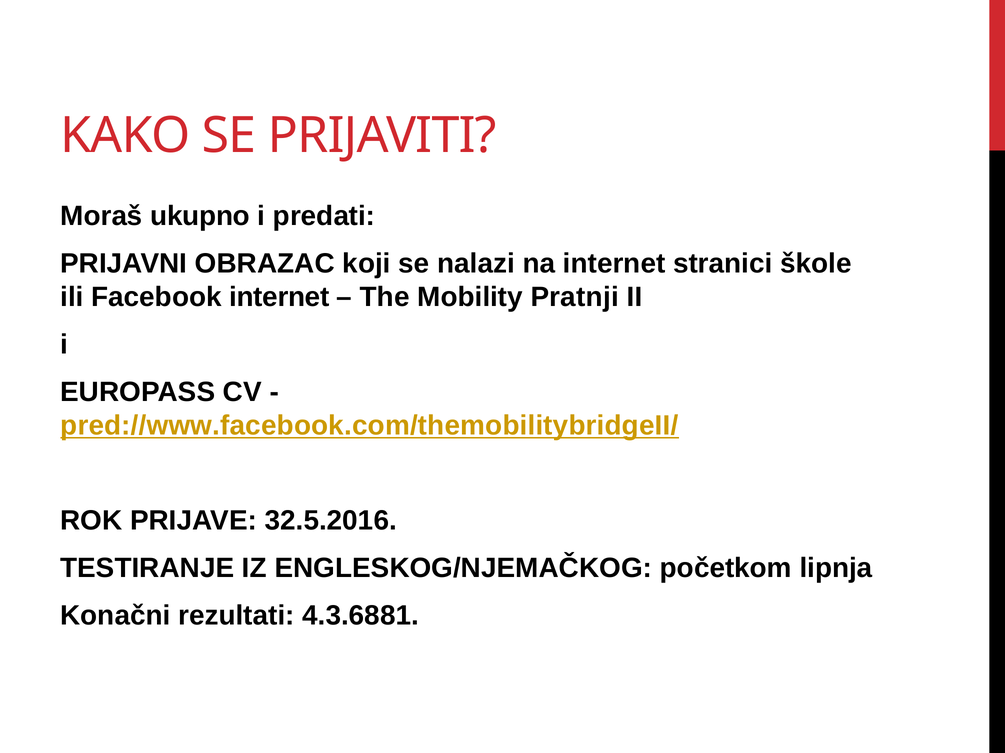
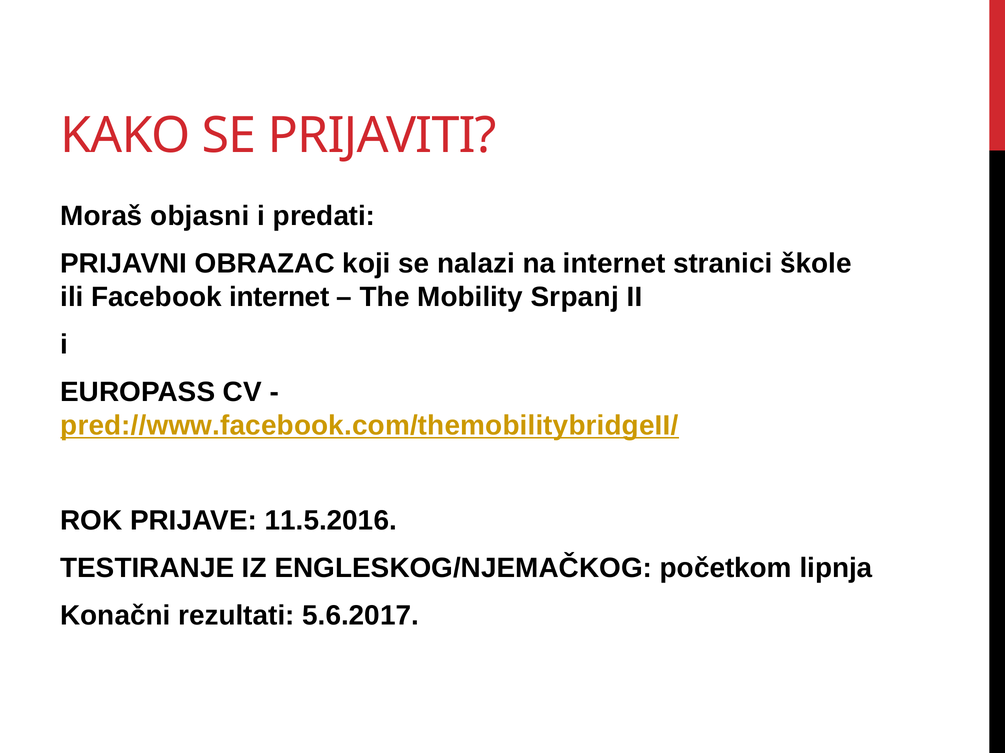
ukupno: ukupno -> objasni (200, 216)
Pratnji: Pratnji -> Srpanj (575, 297)
32.5.2016: 32.5.2016 -> 11.5.2016 (331, 521)
4.3.6881: 4.3.6881 -> 5.6.2017 (361, 616)
